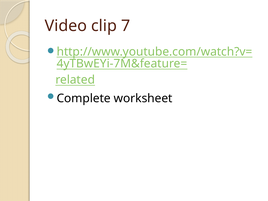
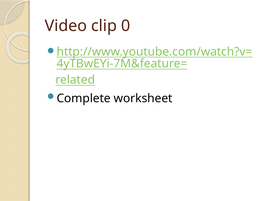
7: 7 -> 0 (126, 26)
